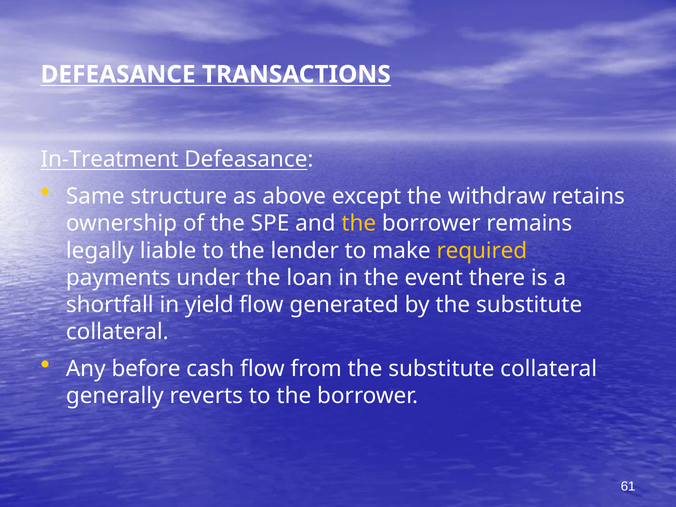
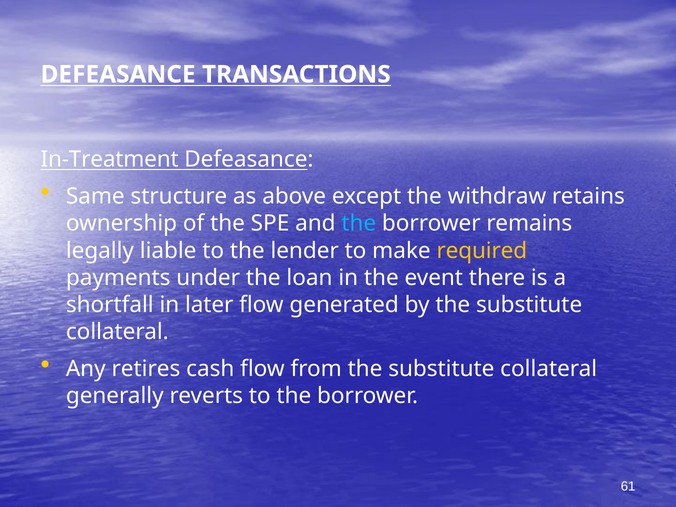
the colour: yellow -> light blue (359, 224)
yield: yield -> later (209, 305)
before: before -> retires (146, 369)
